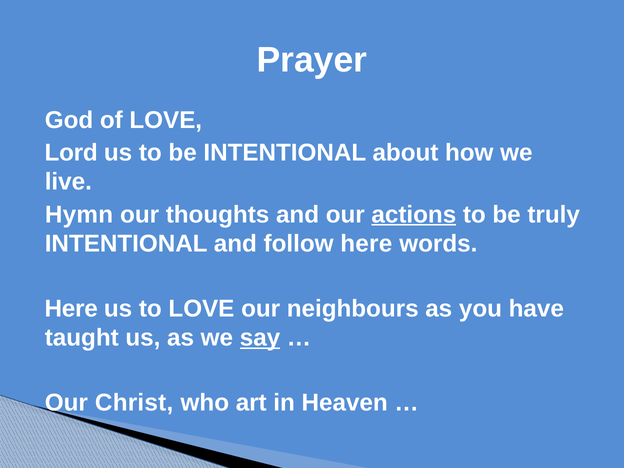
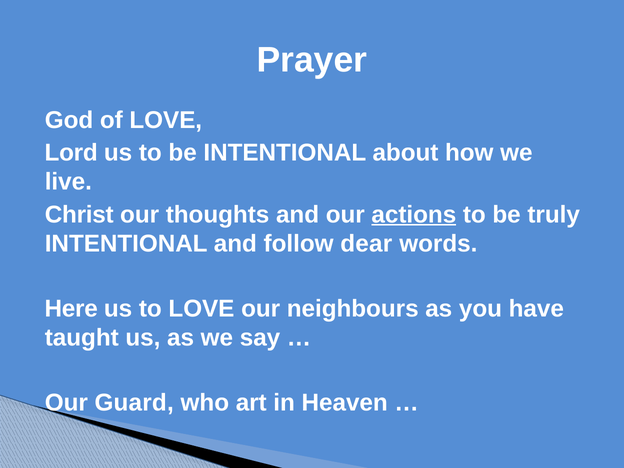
Hymn: Hymn -> Christ (79, 214)
follow here: here -> dear (366, 244)
say underline: present -> none (260, 338)
Christ: Christ -> Guard (134, 403)
